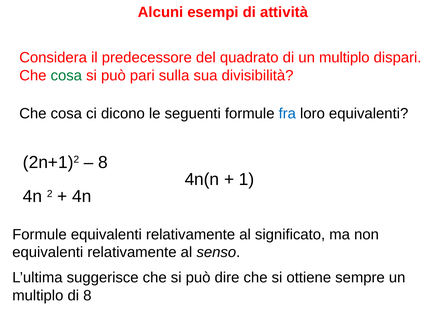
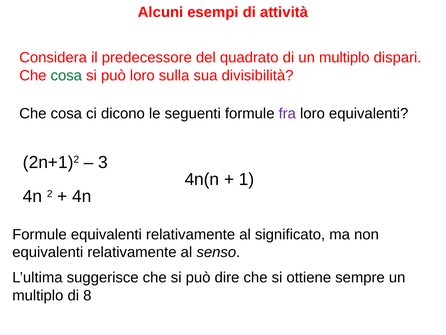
può pari: pari -> loro (142, 75)
fra colour: blue -> purple (287, 114)
8: 8 -> 3 (103, 162)
